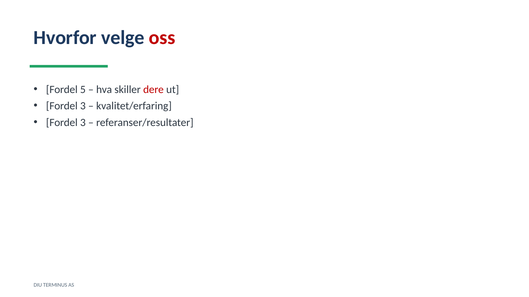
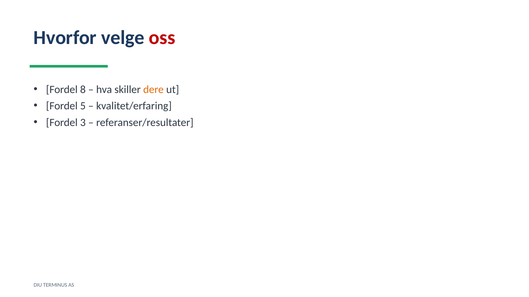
5: 5 -> 8 (83, 90)
dere colour: red -> orange (153, 90)
3: 3 -> 5 (83, 106)
